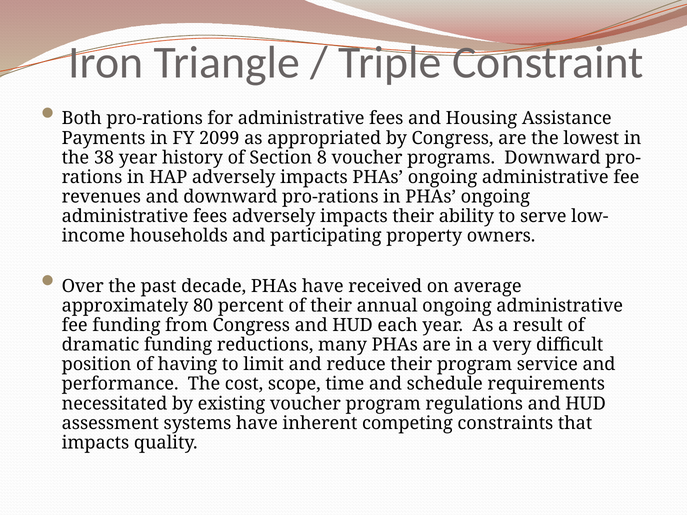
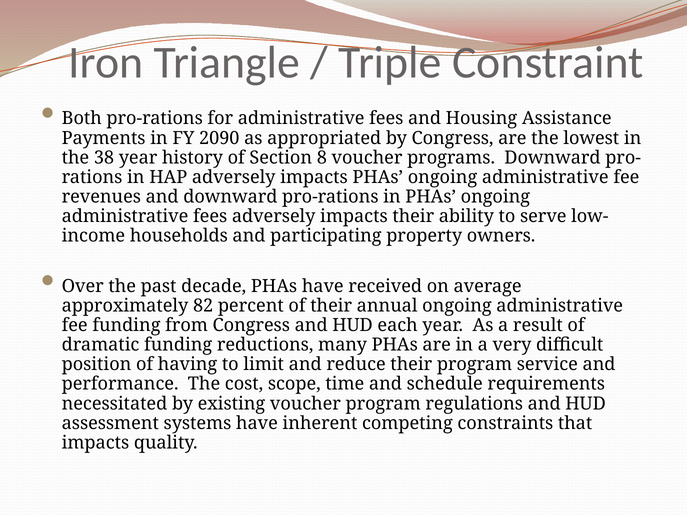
2099: 2099 -> 2090 (219, 138)
80: 80 -> 82 (203, 306)
